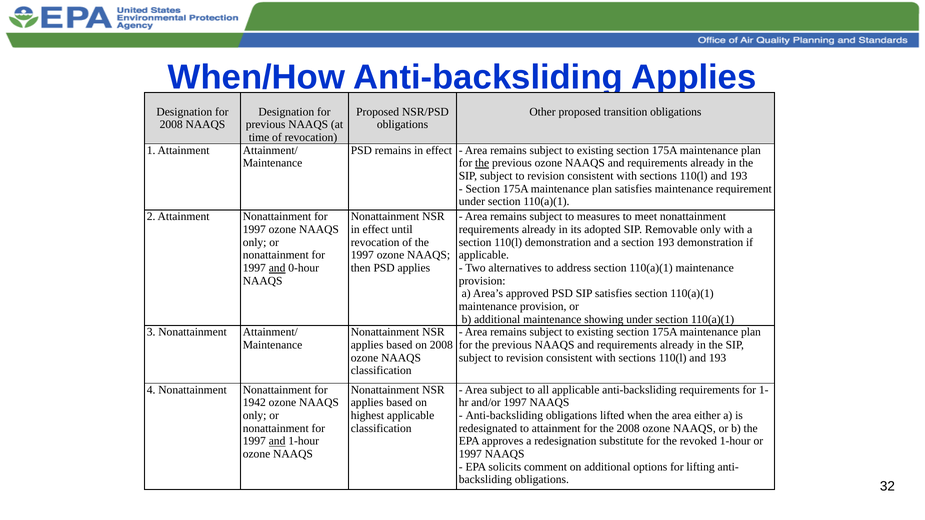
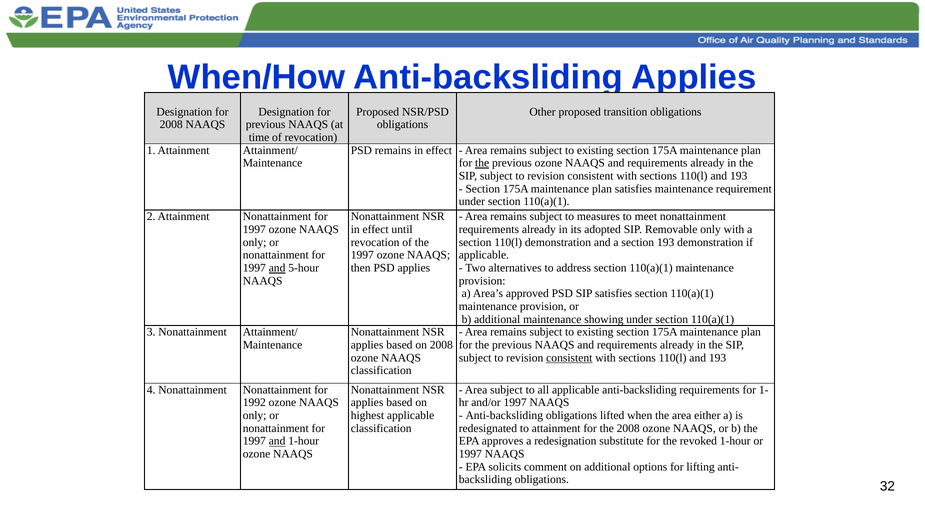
0-hour: 0-hour -> 5-hour (304, 268)
consistent underline: none -> present (569, 358)
1942: 1942 -> 1992 (254, 403)
